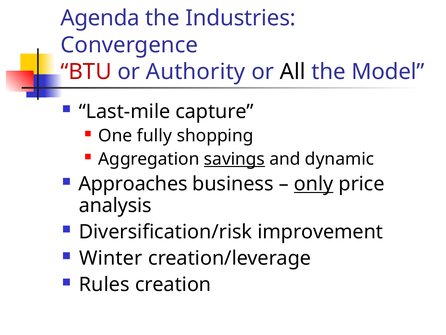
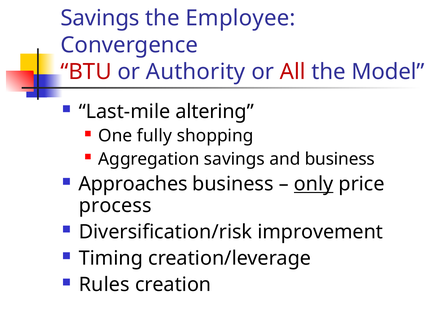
Agenda: Agenda -> Savings (100, 18)
Industries: Industries -> Employee (240, 18)
All colour: black -> red (293, 72)
capture: capture -> altering (215, 111)
savings underline: present -> none (234, 159)
and dynamic: dynamic -> business (340, 159)
analysis: analysis -> process (115, 205)
Winter: Winter -> Timing (111, 258)
